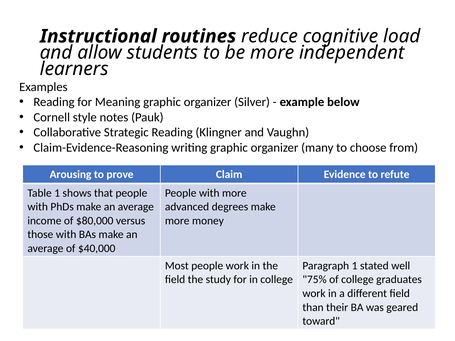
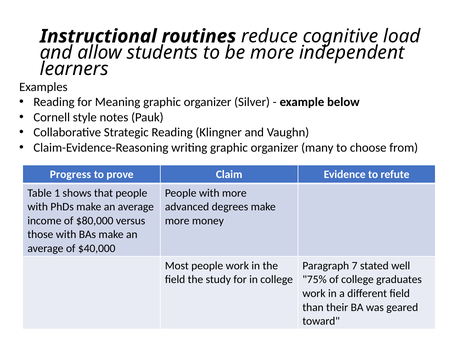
Arousing: Arousing -> Progress (70, 175)
Paragraph 1: 1 -> 7 (355, 266)
